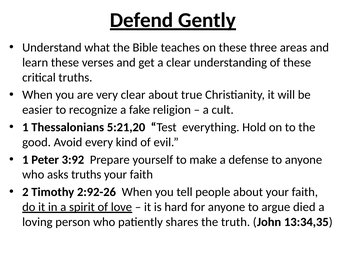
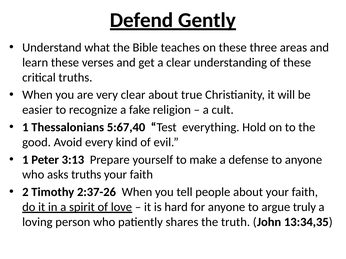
5:21,20: 5:21,20 -> 5:67,40 (126, 127)
3:92: 3:92 -> 3:13 (73, 160)
2:92-26: 2:92-26 -> 2:37-26 (96, 192)
died: died -> truly (304, 207)
